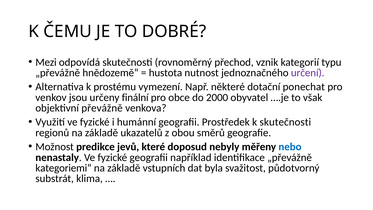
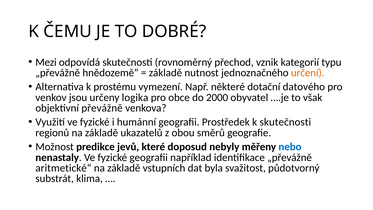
hustota: hustota -> základě (165, 73)
určení colour: purple -> orange (308, 73)
ponechat: ponechat -> datového (304, 87)
finální: finální -> logika (135, 97)
kategoriemi“: kategoriemi“ -> aritmetické“ (63, 168)
